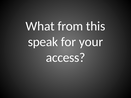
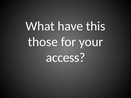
from: from -> have (70, 26)
speak: speak -> those (43, 42)
